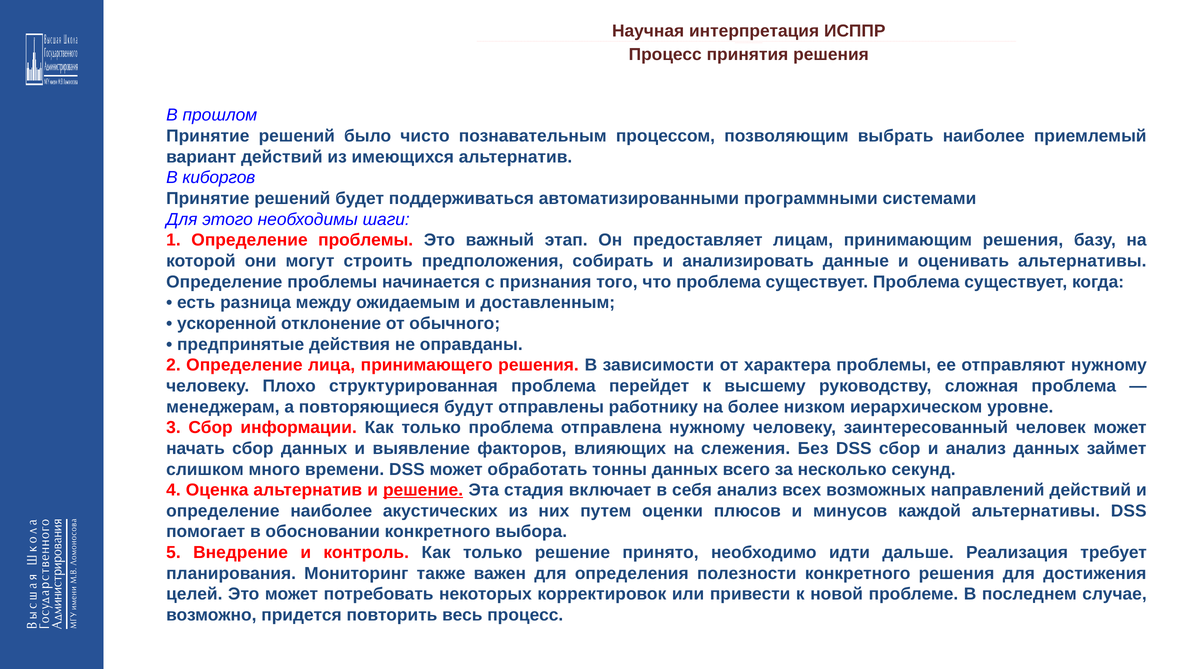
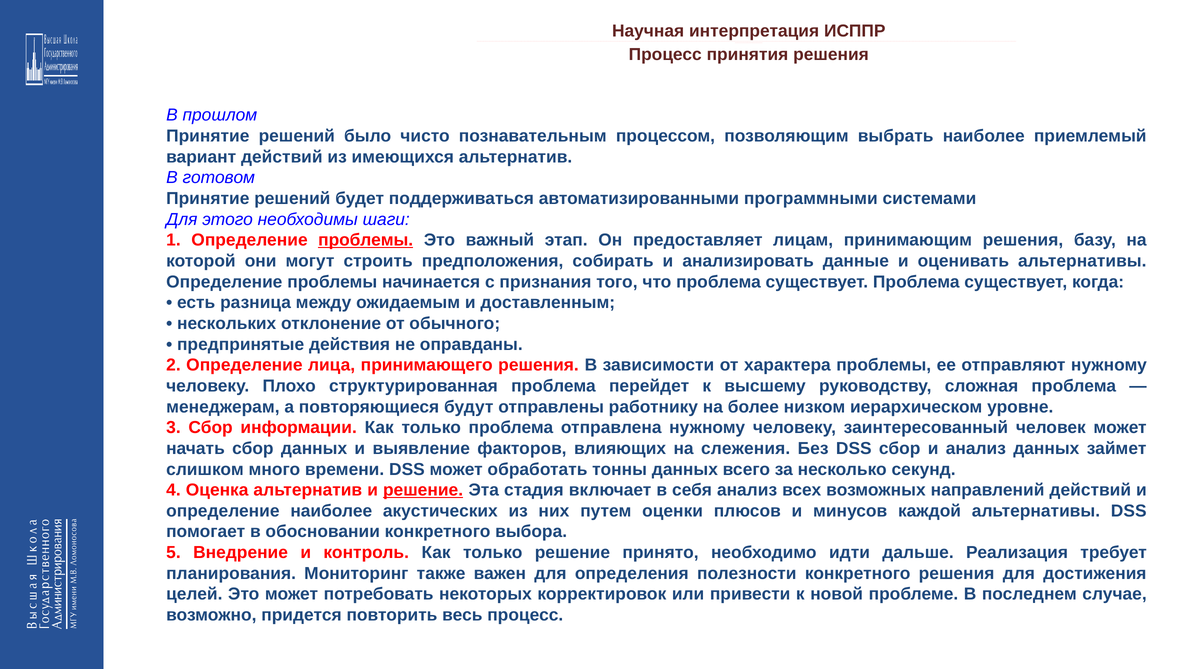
киборгов: киборгов -> готовом (219, 178)
проблемы underline: none -> present (366, 240)
ускоренной: ускоренной -> нескольких (227, 323)
